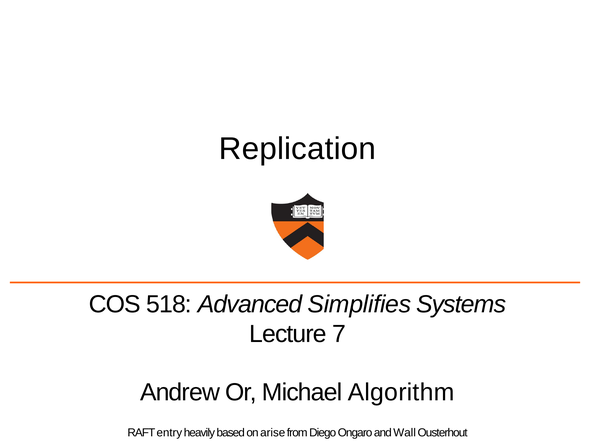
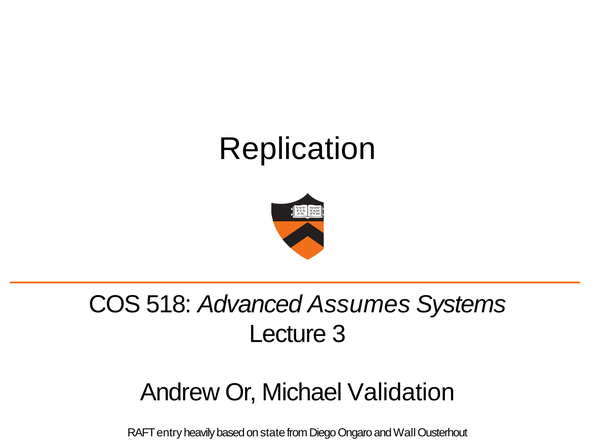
Simplifies: Simplifies -> Assumes (359, 304)
7: 7 -> 3 (339, 334)
Algorithm: Algorithm -> Validation (401, 392)
arise: arise -> state (273, 433)
